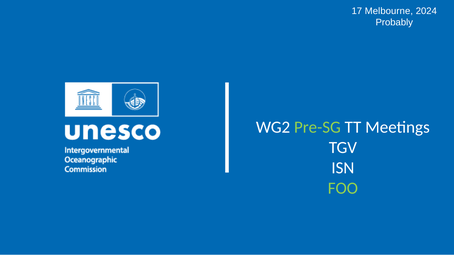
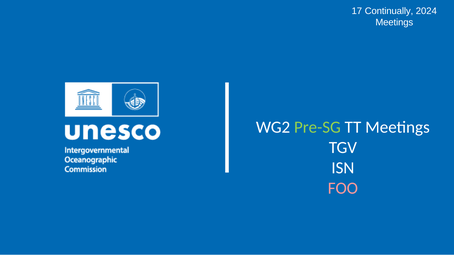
Melbourne: Melbourne -> Continually (389, 11)
Probably: Probably -> Meetings (394, 22)
FOO colour: light green -> pink (343, 189)
